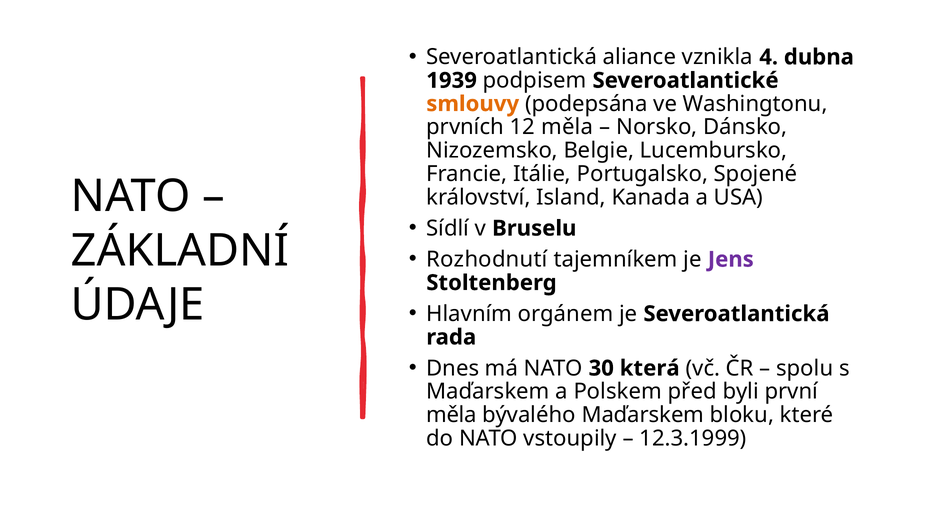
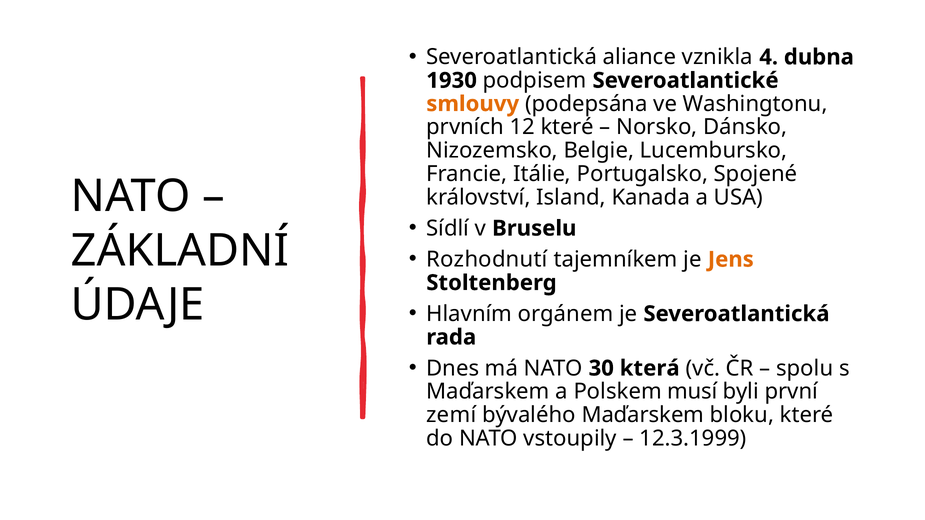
1939: 1939 -> 1930 (452, 81)
12 měla: měla -> které (567, 127)
Jens colour: purple -> orange (731, 260)
před: před -> musí (692, 392)
měla: měla -> zemí (451, 415)
